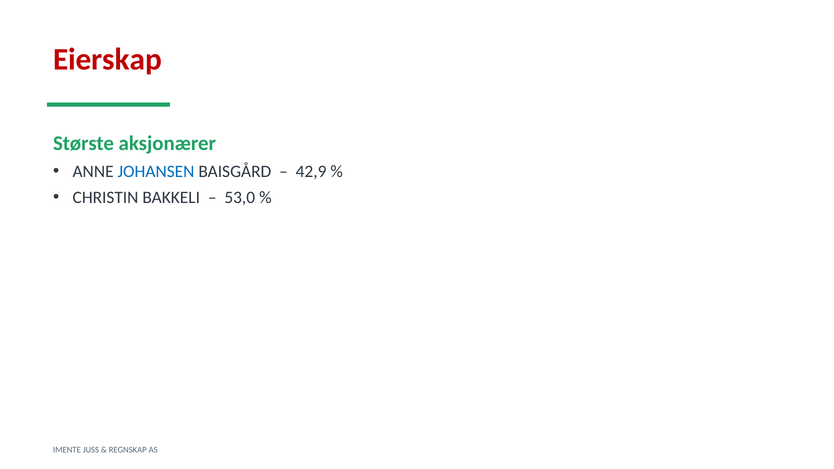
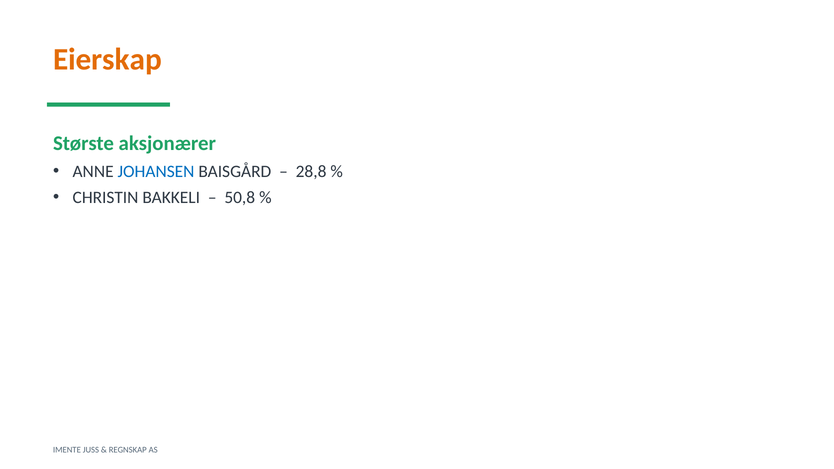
Eierskap colour: red -> orange (107, 60)
42,9: 42,9 -> 28,8 (311, 171)
53,0: 53,0 -> 50,8 (240, 198)
